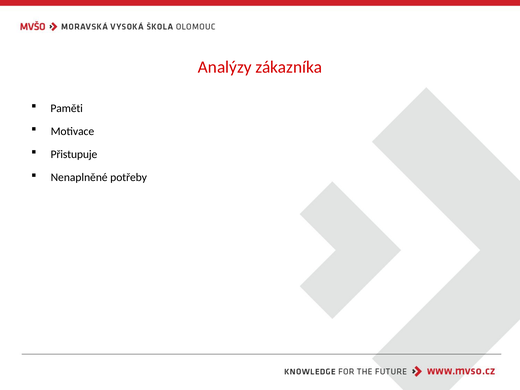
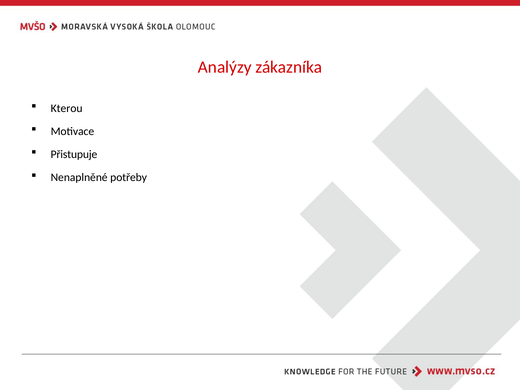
Paměti: Paměti -> Kterou (67, 108)
